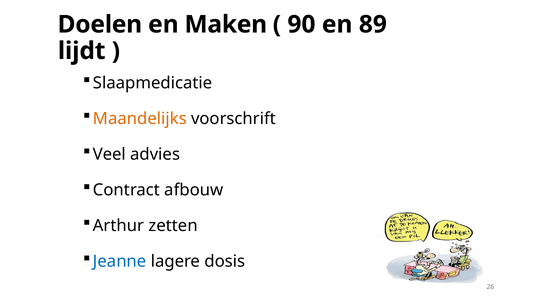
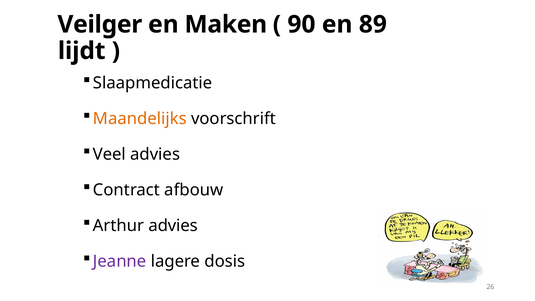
Doelen: Doelen -> Veilger (100, 24)
Arthur zetten: zetten -> advies (173, 226)
Jeanne colour: blue -> purple (120, 261)
